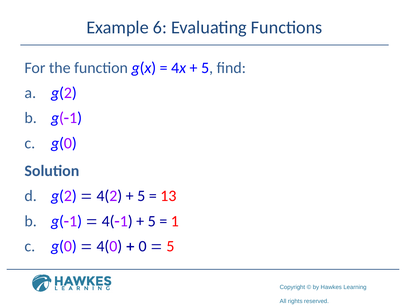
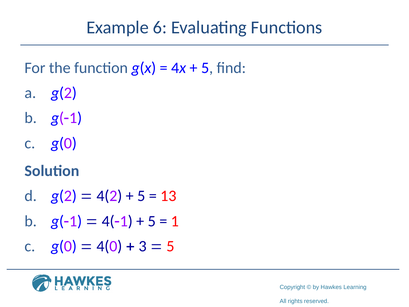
0: 0 -> 3 (143, 246)
